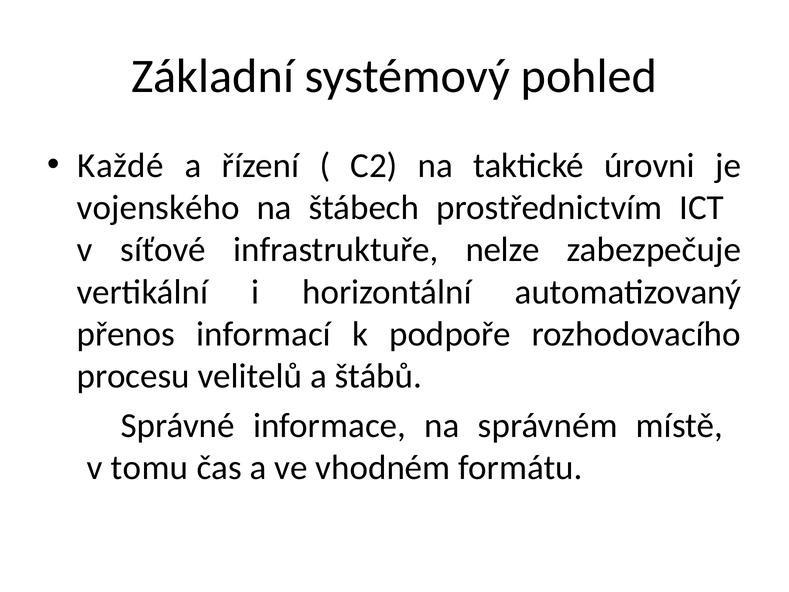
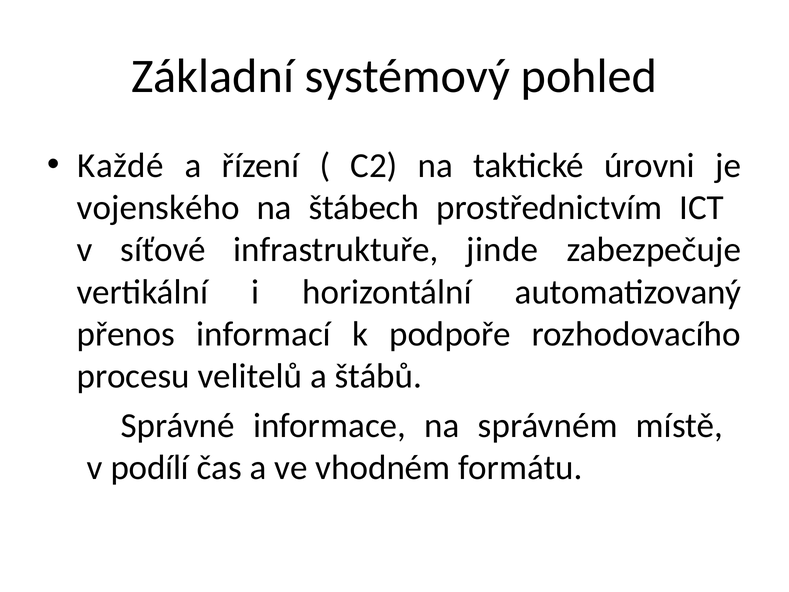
nelze: nelze -> jinde (502, 250)
tomu: tomu -> podílí (150, 467)
